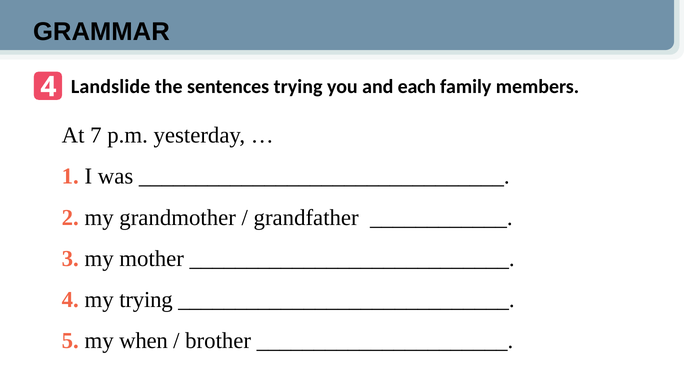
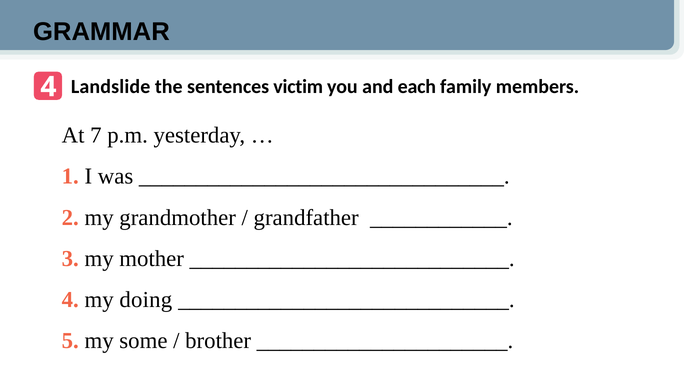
sentences trying: trying -> victim (298, 86)
my trying: trying -> doing (146, 299)
when: when -> some (143, 340)
